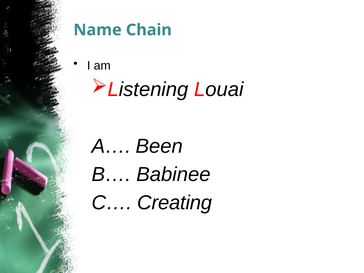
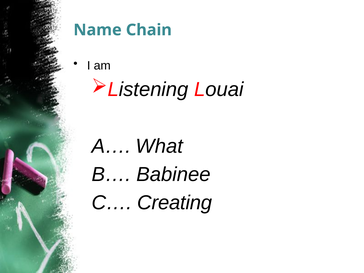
Been: Been -> What (159, 146)
